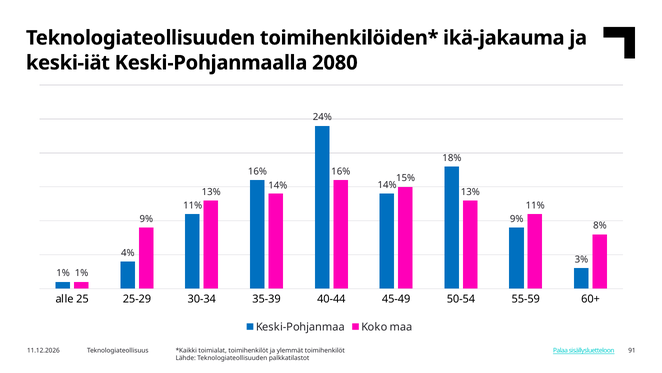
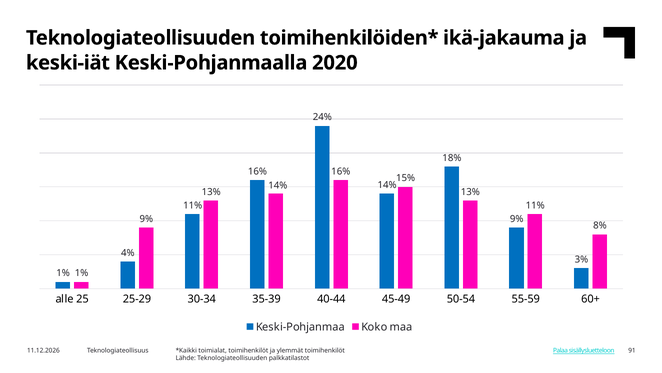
2080: 2080 -> 2020 (335, 63)
